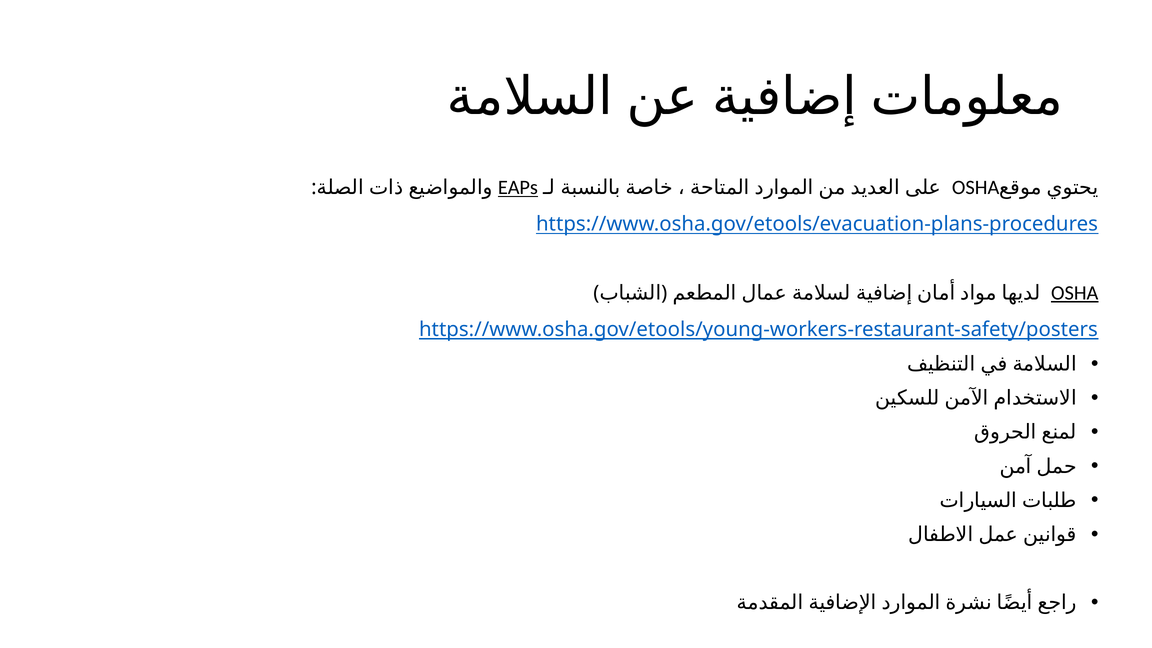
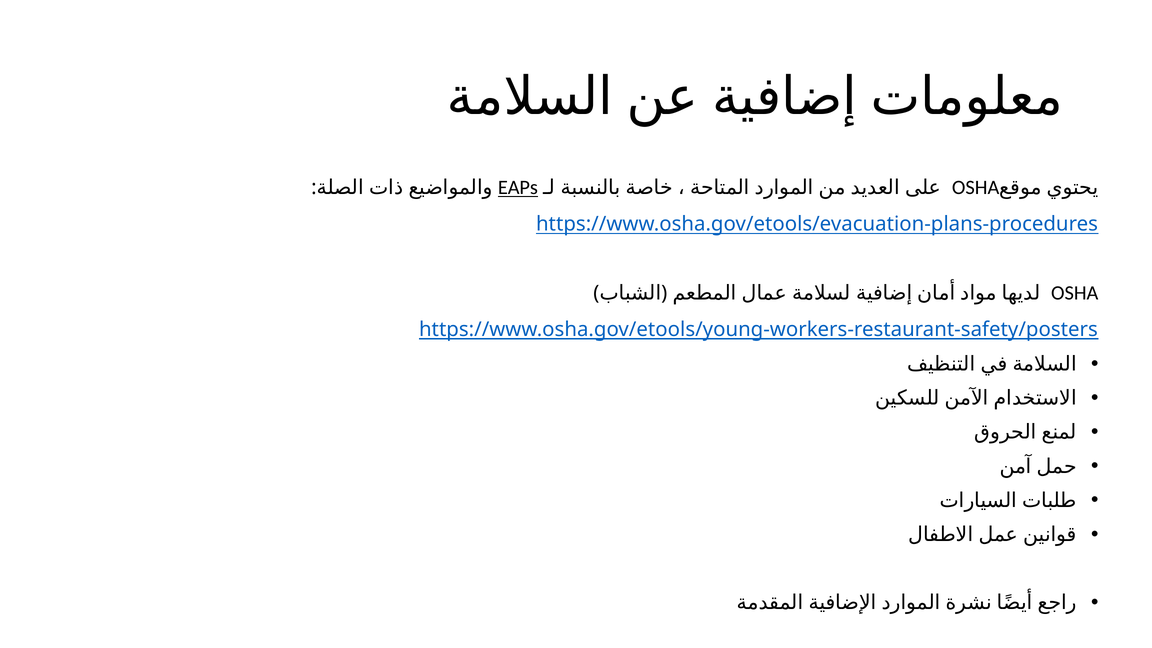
OSHA underline: present -> none (1075, 293)
